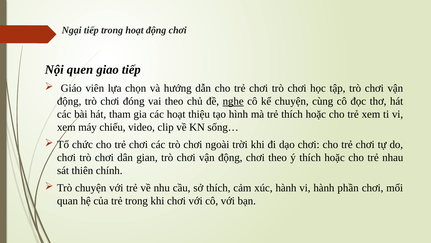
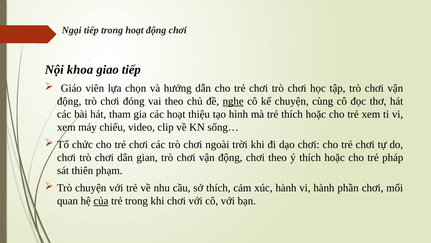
quen: quen -> khoa (80, 70)
nhau: nhau -> pháp (393, 157)
chính: chính -> phạm (109, 170)
của underline: none -> present (101, 200)
